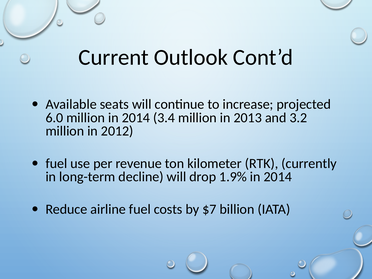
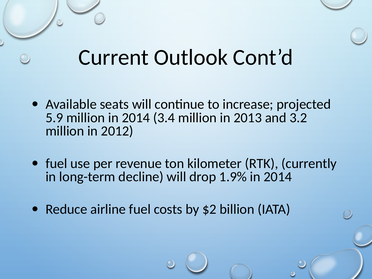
6.0: 6.0 -> 5.9 (54, 118)
$7: $7 -> $2 (209, 209)
